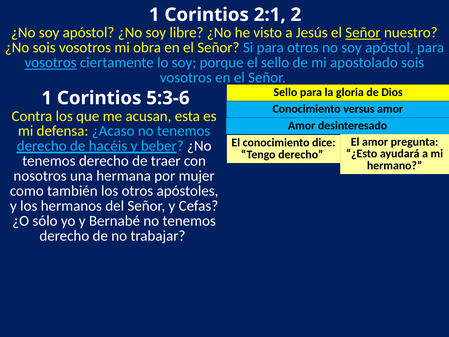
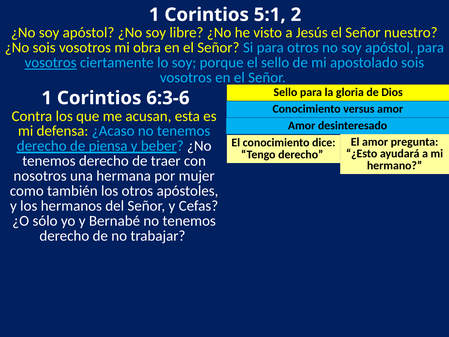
2:1: 2:1 -> 5:1 (270, 15)
Señor underline: present -> none (363, 33)
5:3-6: 5:3-6 -> 6:3-6 (168, 98)
hacéis: hacéis -> piensa (108, 146)
